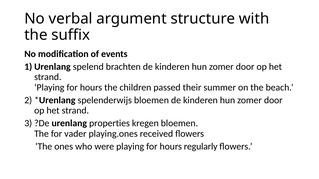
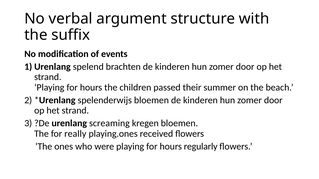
properties: properties -> screaming (109, 124)
vader: vader -> really (75, 134)
